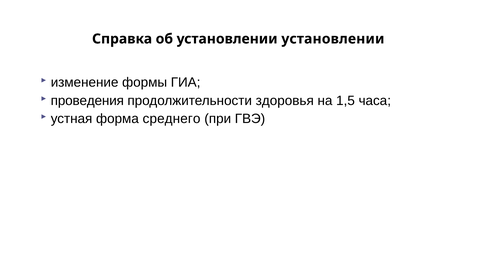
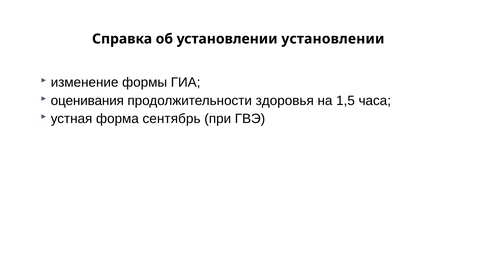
проведения: проведения -> оценивания (87, 101)
среднего: среднего -> сентябрь (172, 119)
